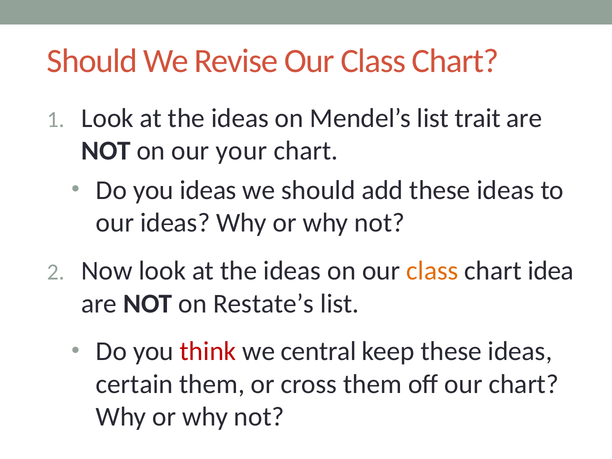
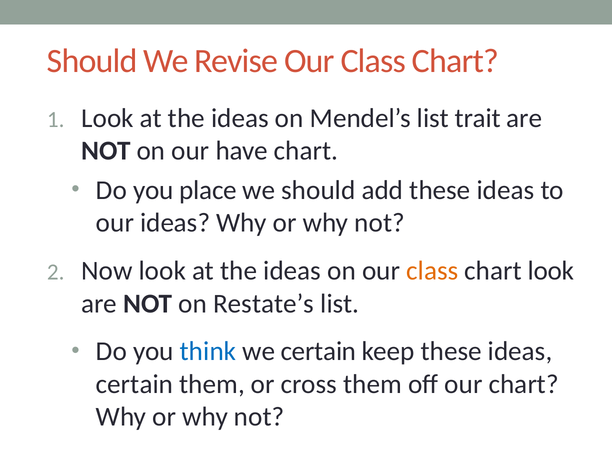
your: your -> have (242, 151)
you ideas: ideas -> place (208, 190)
chart idea: idea -> look (551, 271)
think colour: red -> blue (208, 351)
we central: central -> certain (319, 351)
